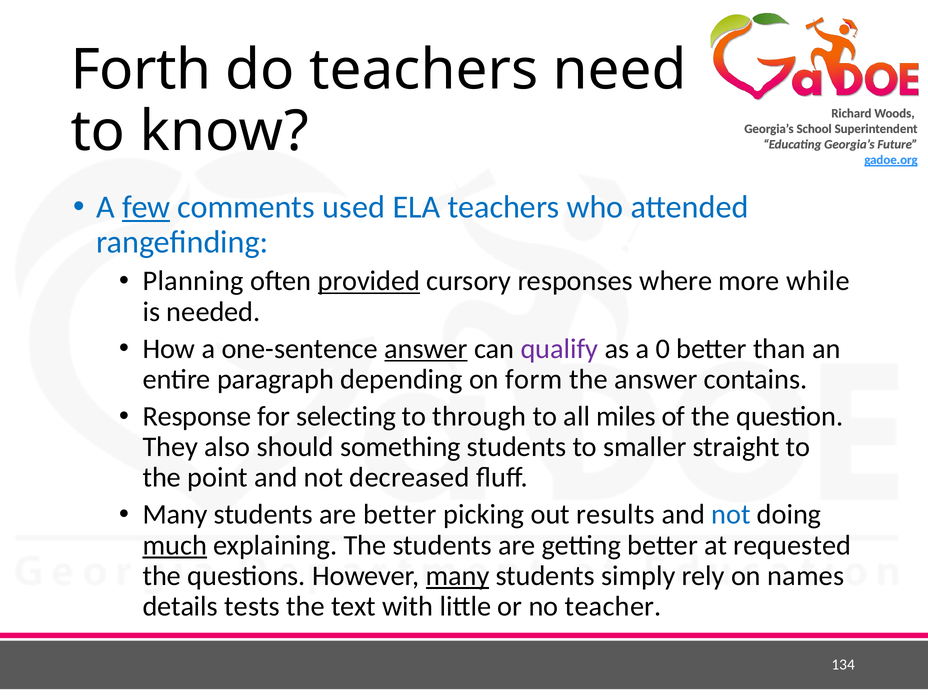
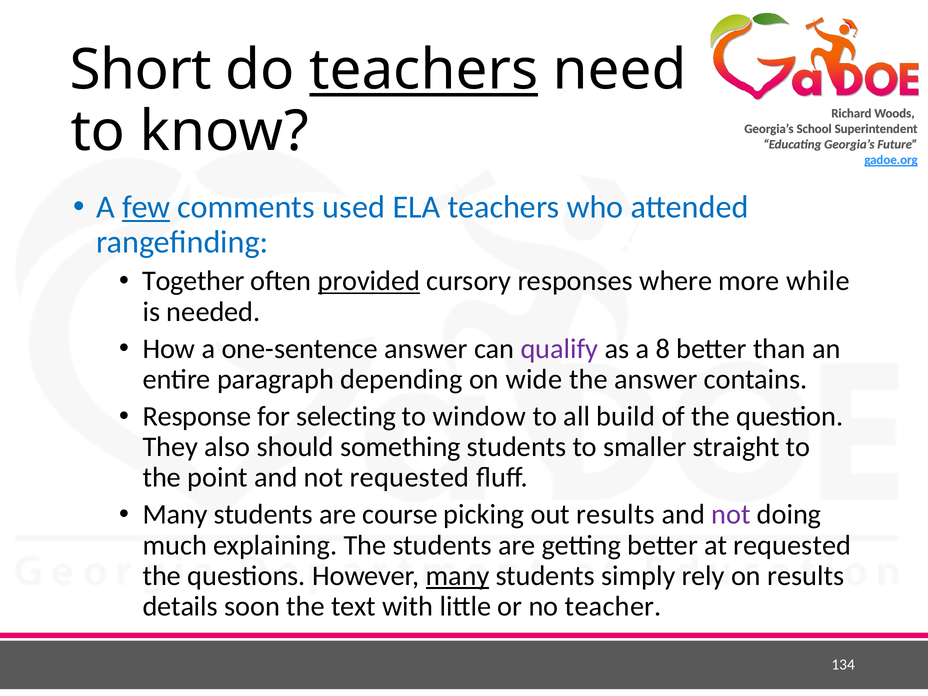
Forth: Forth -> Short (141, 70)
teachers underline: none -> present (424, 70)
Planning: Planning -> Together (193, 281)
answer underline: present -> none (426, 349)
0: 0 -> 8 (663, 349)
form: form -> wide (534, 379)
through: through -> window (479, 416)
miles: miles -> build (626, 416)
not decreased: decreased -> requested (410, 478)
are better: better -> course (400, 515)
not colour: blue -> purple (731, 515)
much underline: present -> none (175, 545)
on names: names -> results (806, 576)
tests: tests -> soon (252, 606)
